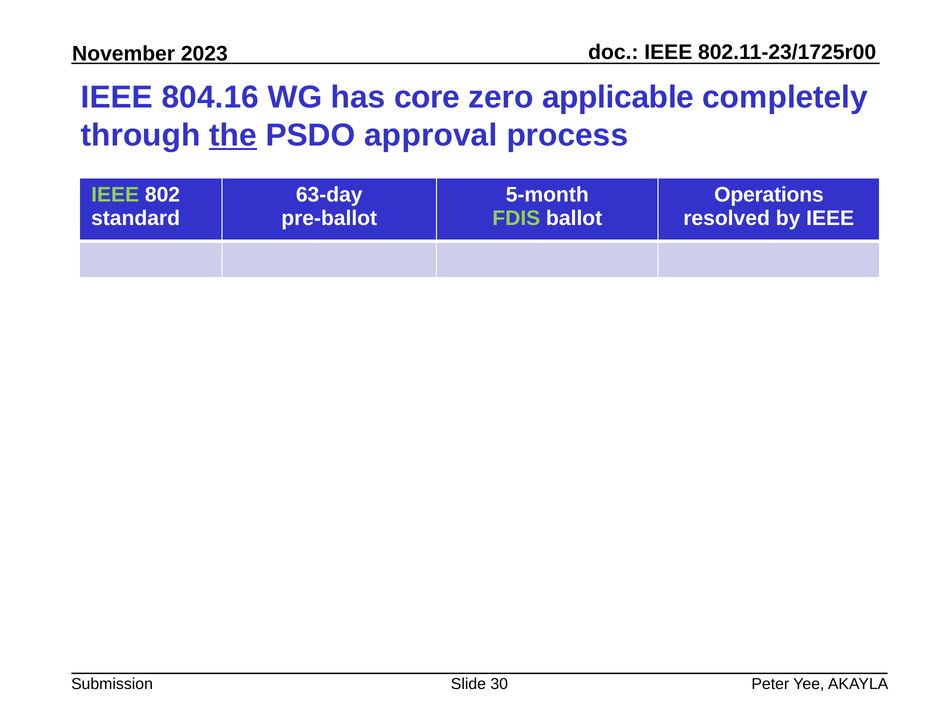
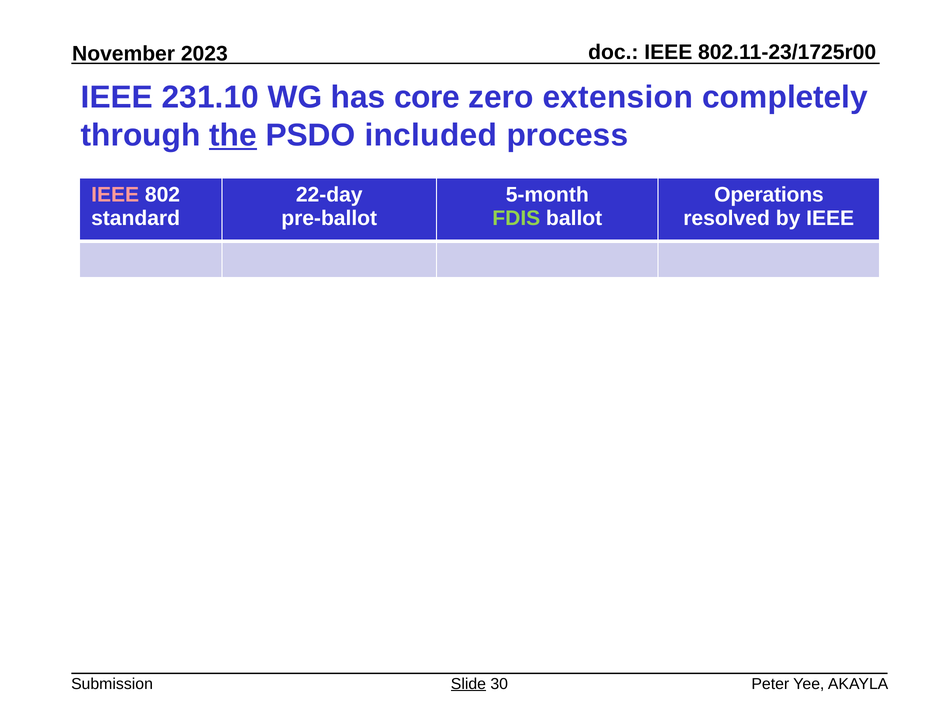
804.16: 804.16 -> 231.10 (210, 97)
applicable: applicable -> extension (618, 97)
approval: approval -> included (431, 135)
IEEE colour: light green -> pink (115, 195)
63-day: 63-day -> 22-day (329, 195)
Slide underline: none -> present (468, 684)
